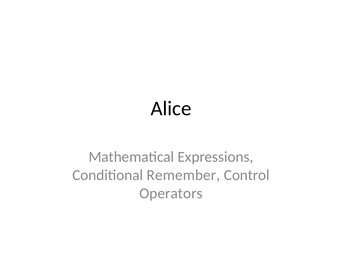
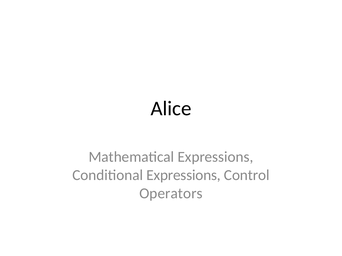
Conditional Remember: Remember -> Expressions (184, 175)
